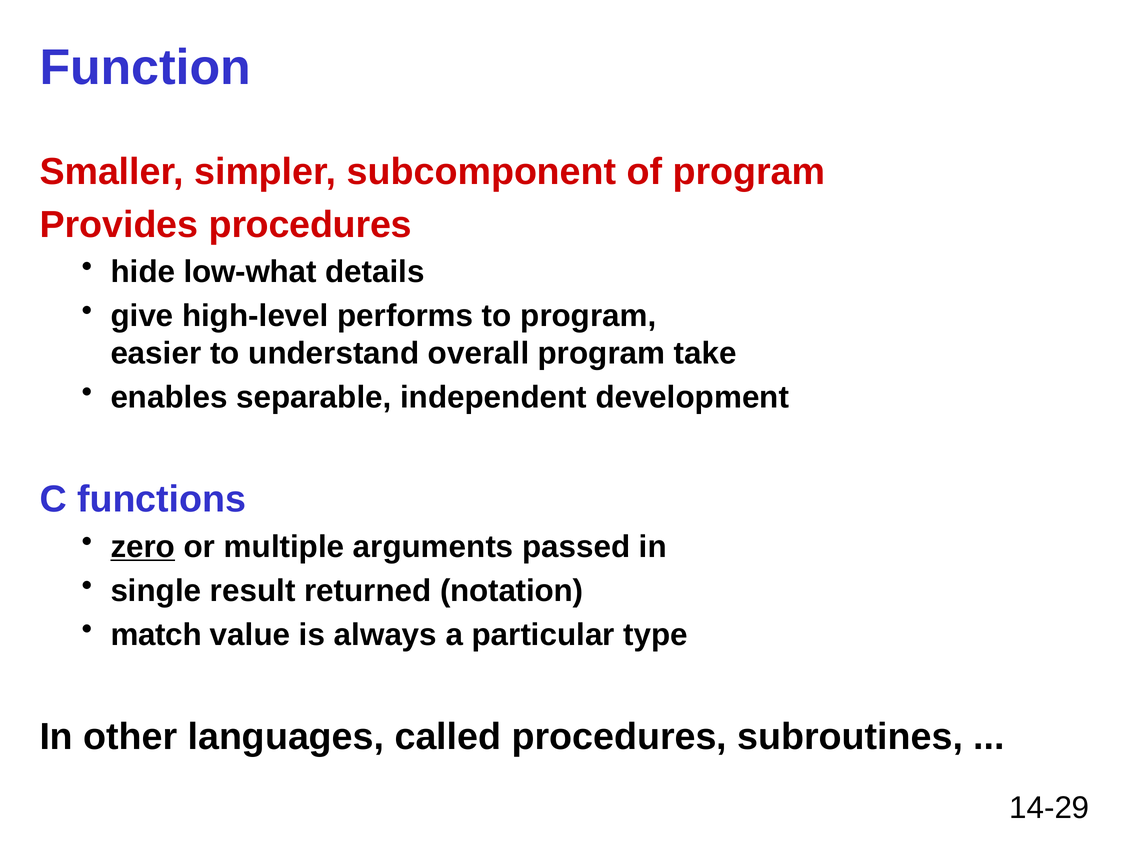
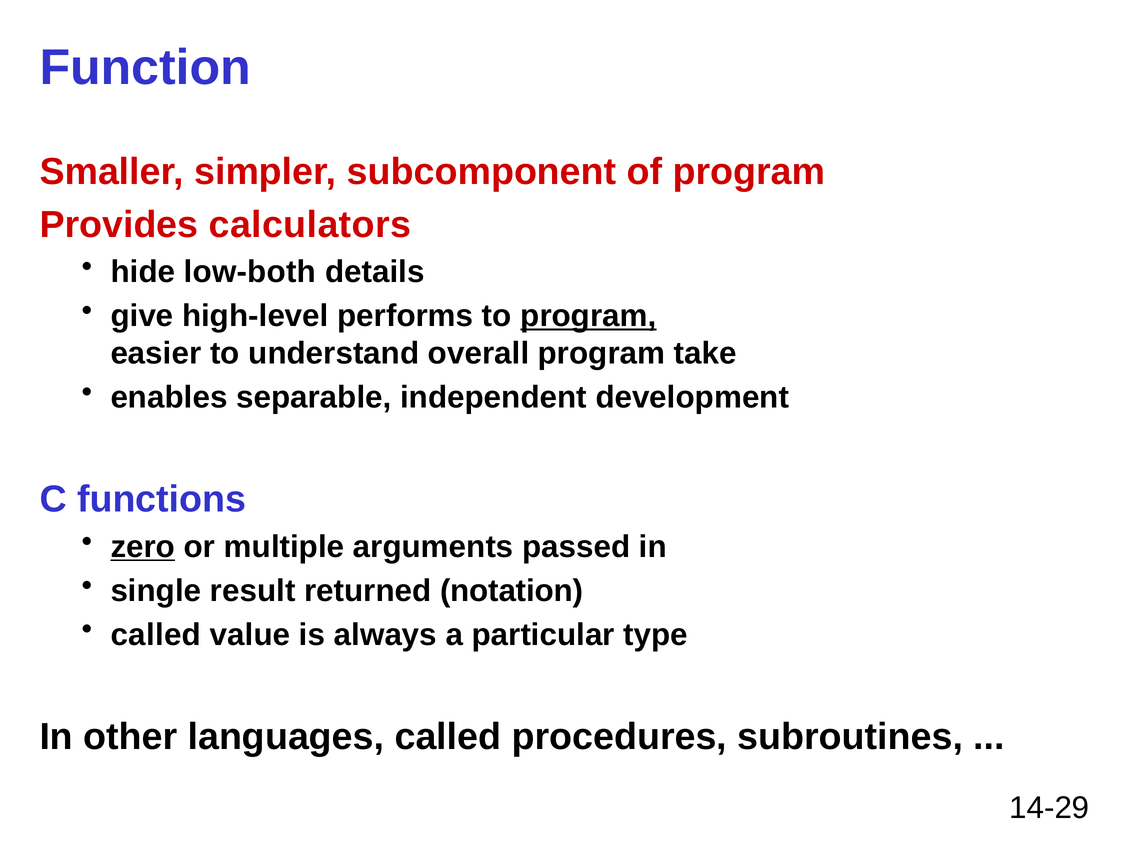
Provides procedures: procedures -> calculators (310, 225)
low-what: low-what -> low-both (250, 272)
program underline: none -> present (588, 316)
match: match -> called (156, 634)
